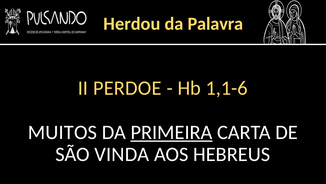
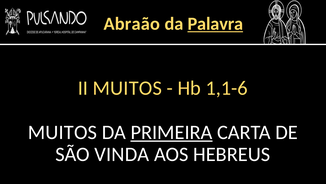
Herdou: Herdou -> Abraão (132, 24)
Palavra underline: none -> present (215, 24)
II PERDOE: PERDOE -> MUITOS (127, 88)
